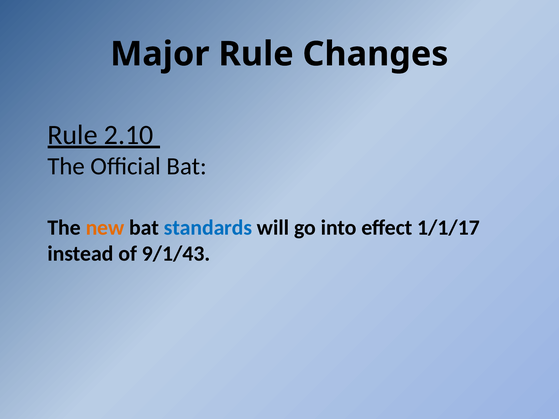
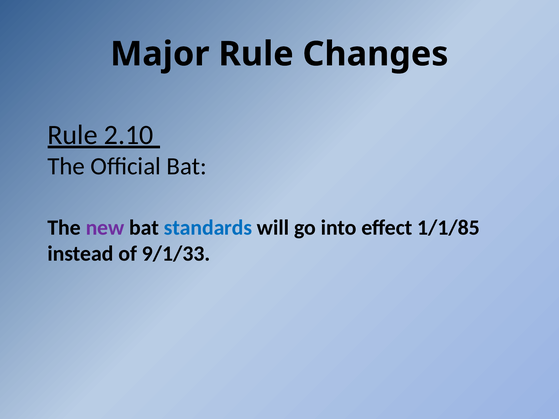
new colour: orange -> purple (105, 228)
1/1/17: 1/1/17 -> 1/1/85 (449, 228)
9/1/43: 9/1/43 -> 9/1/33 (176, 254)
